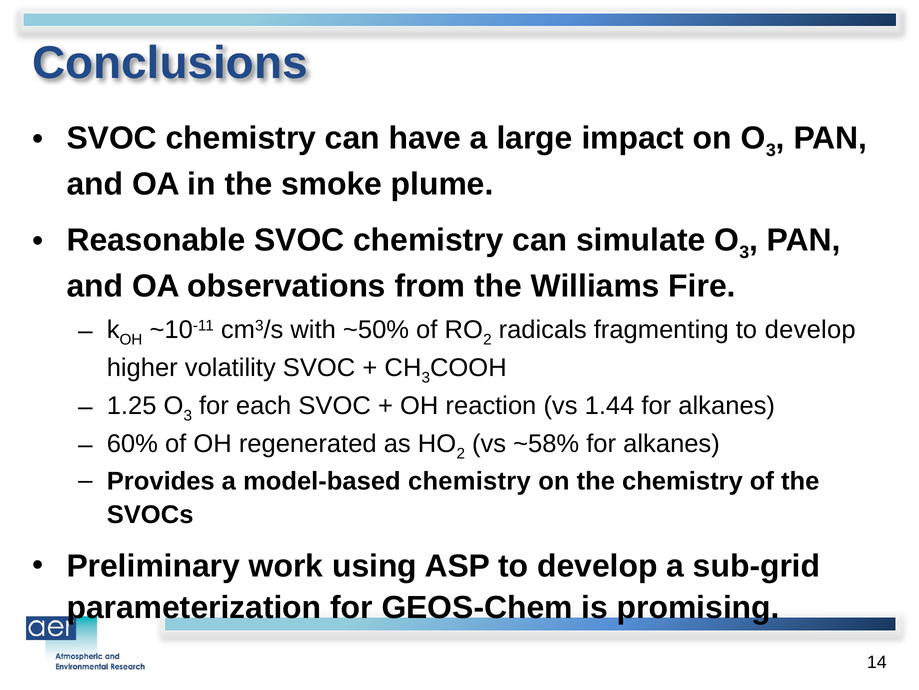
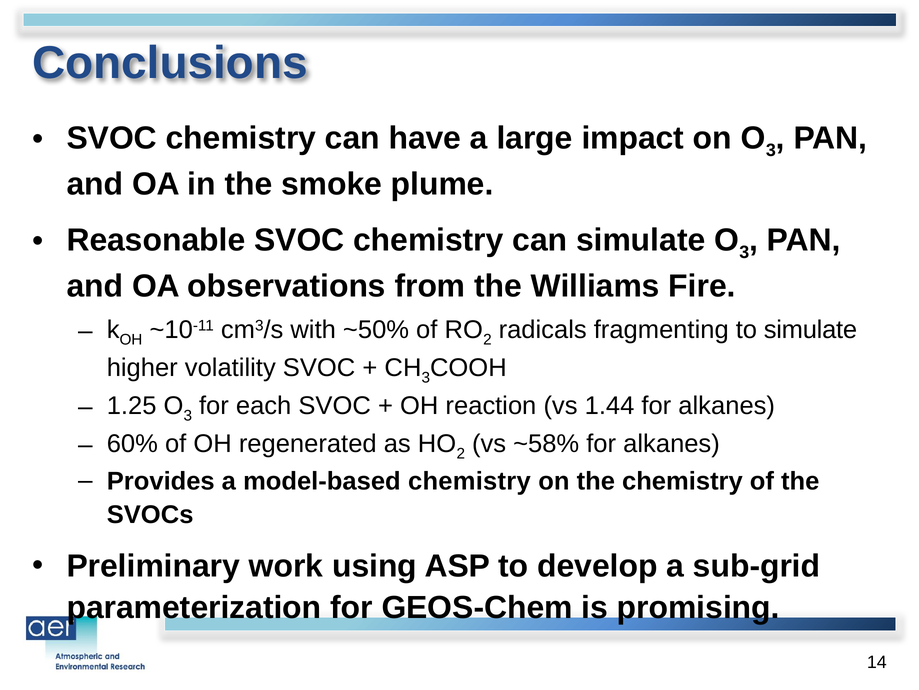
fragmenting to develop: develop -> simulate (810, 330)
